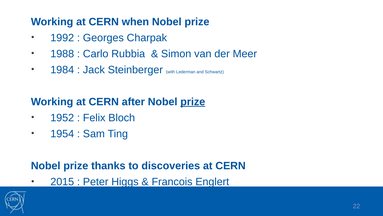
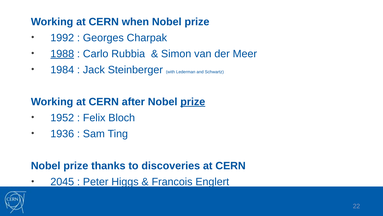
1988 underline: none -> present (62, 54)
1954: 1954 -> 1936 (62, 134)
2015: 2015 -> 2045 (62, 181)
